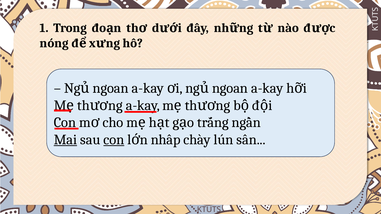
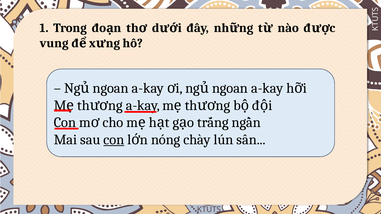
nóng: nóng -> vung (54, 43)
Mai underline: present -> none (65, 140)
nhấp: nhấp -> nóng (166, 140)
